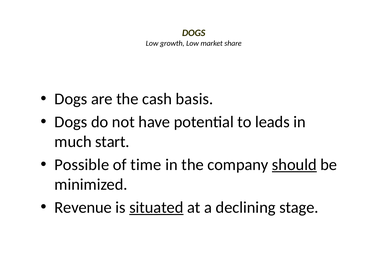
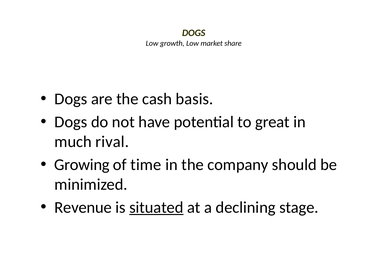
leads: leads -> great (272, 122)
start: start -> rival (112, 142)
Possible: Possible -> Growing (82, 165)
should underline: present -> none (294, 165)
